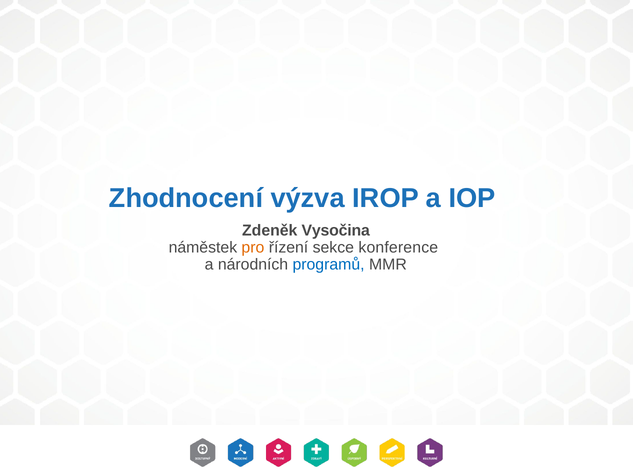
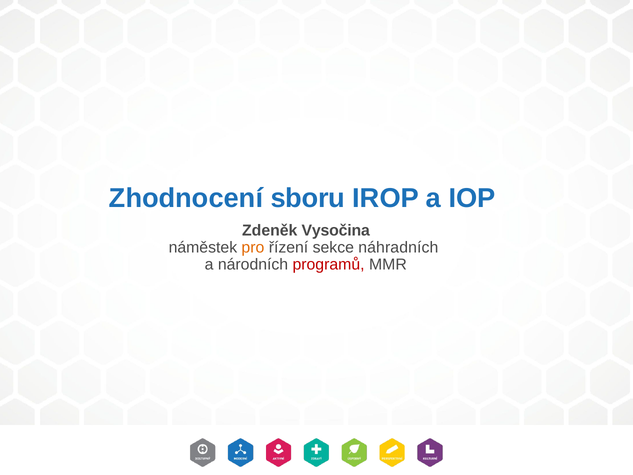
výzva: výzva -> sboru (308, 198)
konference: konference -> náhradních (398, 247)
programů colour: blue -> red (329, 265)
